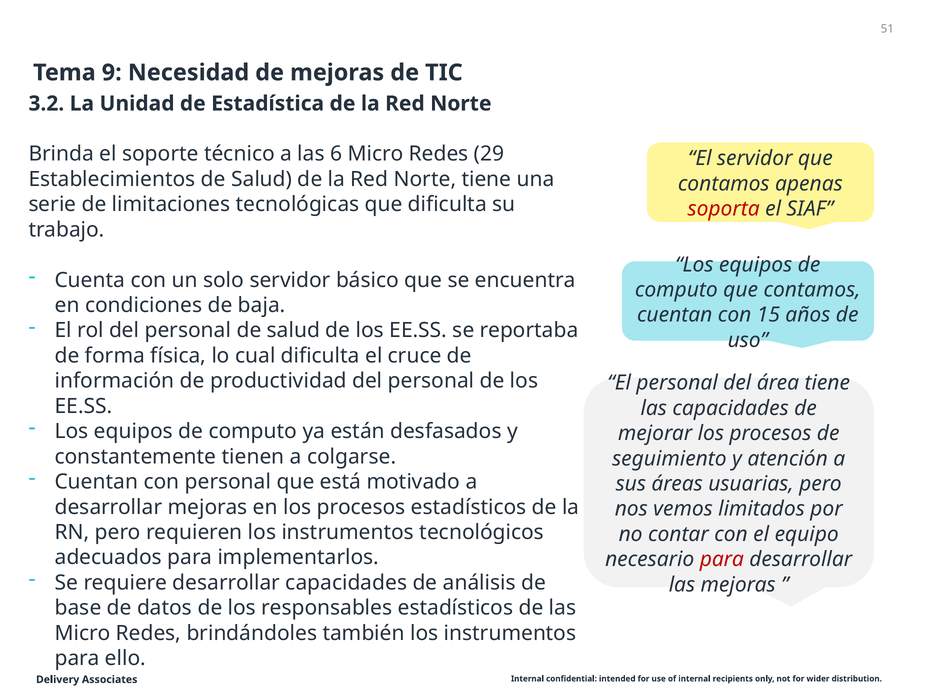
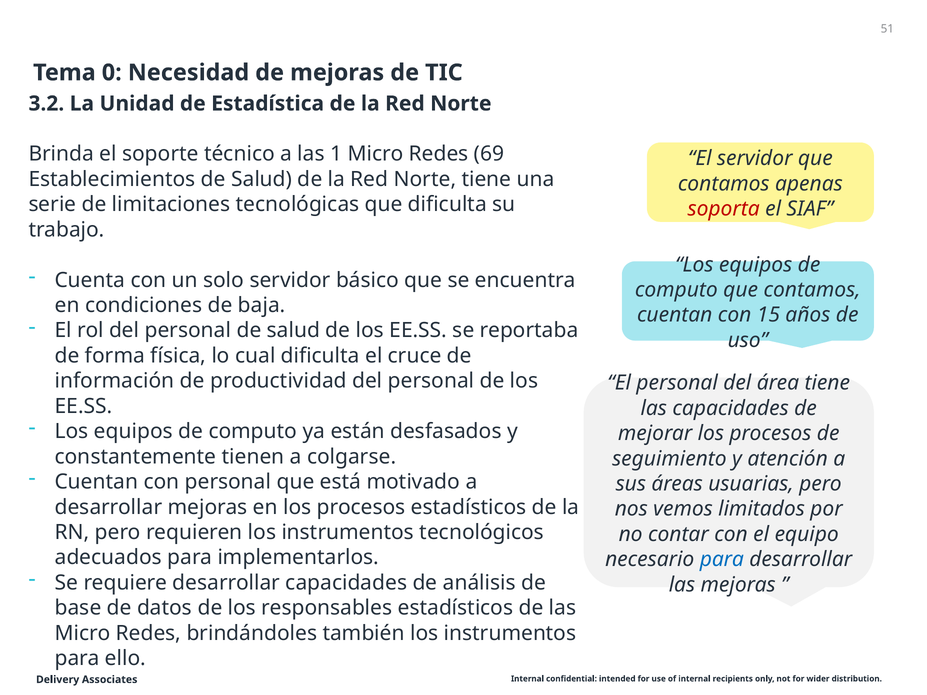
9: 9 -> 0 (112, 73)
6: 6 -> 1 (336, 154)
29: 29 -> 69 (489, 154)
para colour: red -> blue (722, 560)
